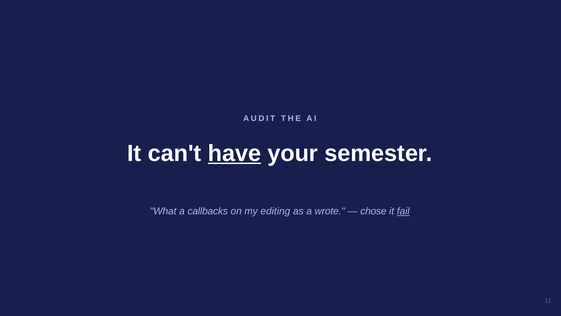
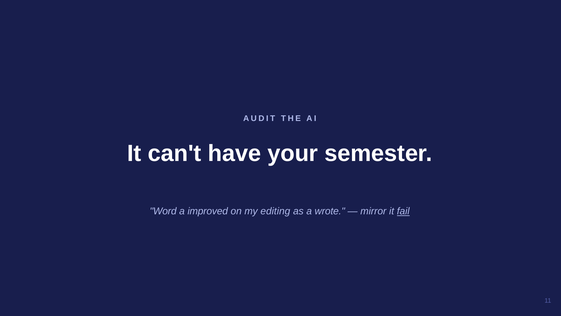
have underline: present -> none (234, 153)
What: What -> Word (163, 211)
callbacks: callbacks -> improved (208, 211)
chose: chose -> mirror (373, 211)
